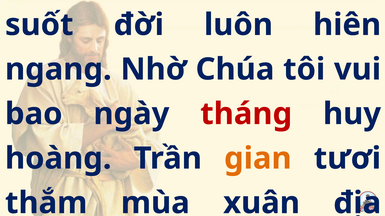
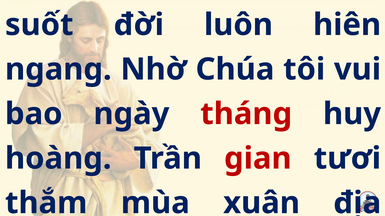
gian colour: orange -> red (258, 159)
